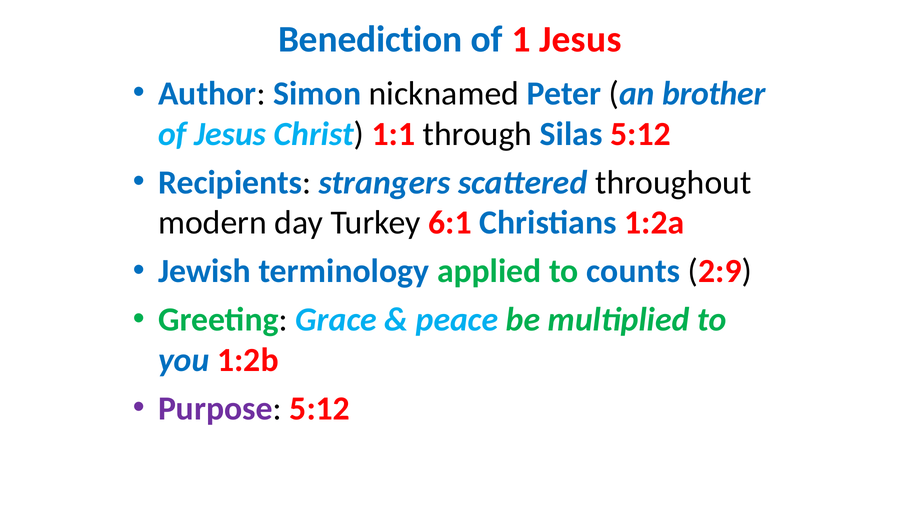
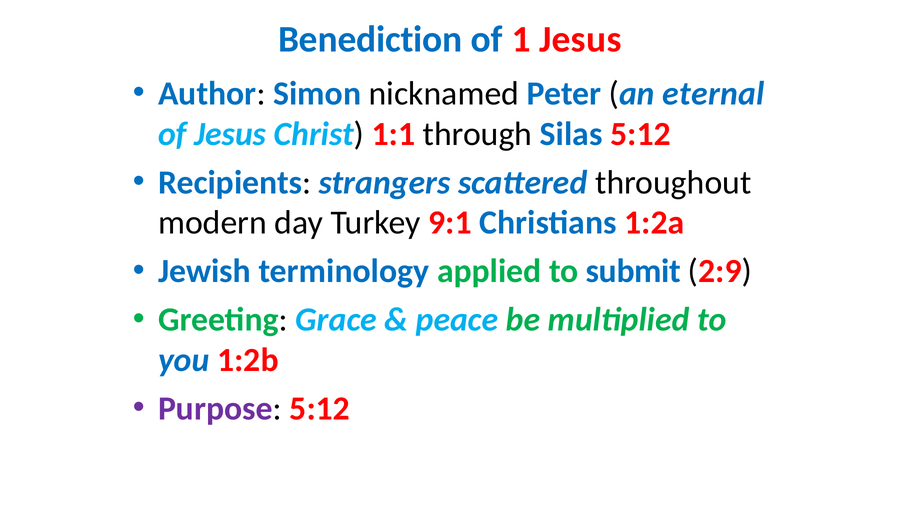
brother: brother -> eternal (713, 93)
6:1: 6:1 -> 9:1 (450, 223)
counts: counts -> submit (633, 271)
